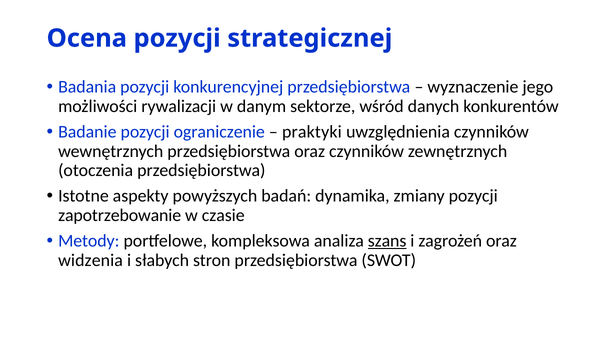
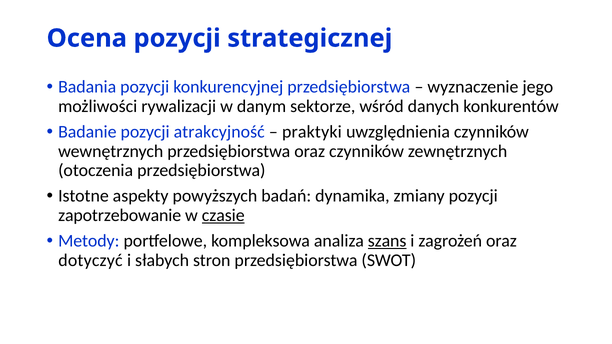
ograniczenie: ograniczenie -> atrakcyjność (219, 132)
czasie underline: none -> present (223, 216)
widzenia: widzenia -> dotyczyć (90, 260)
